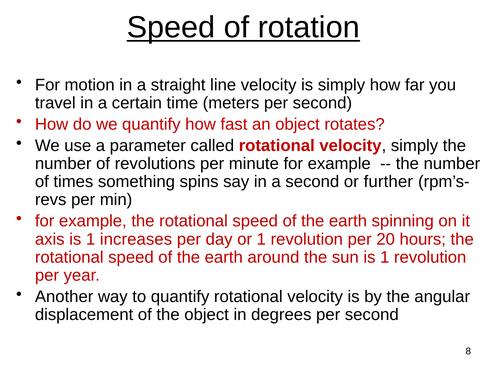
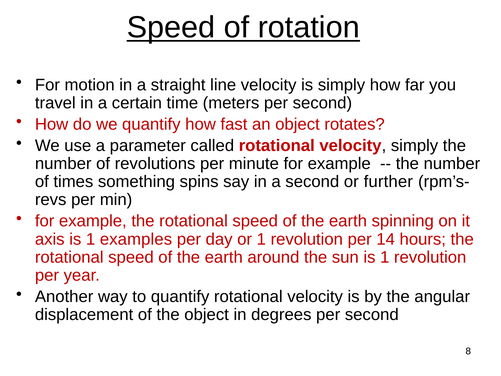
increases: increases -> examples (136, 239)
20: 20 -> 14 (386, 239)
